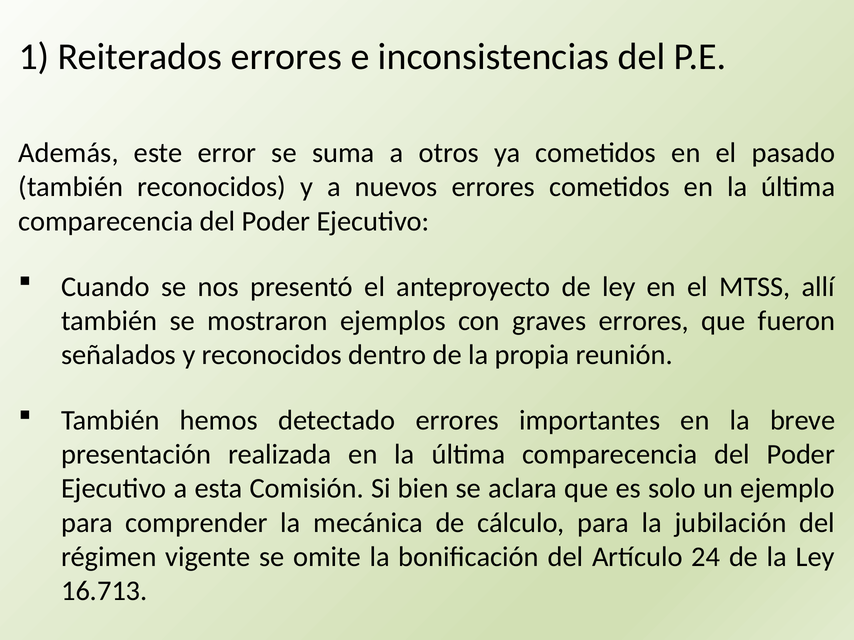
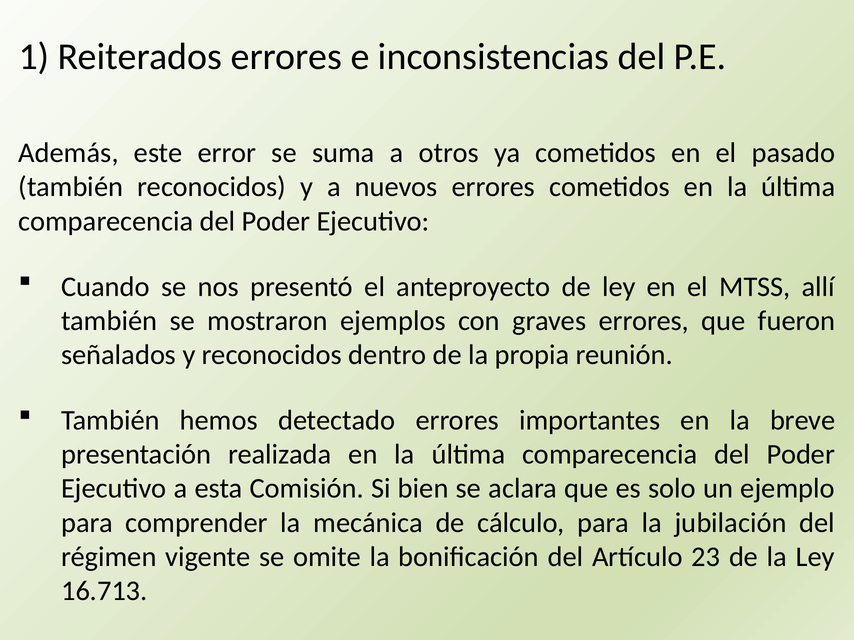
24: 24 -> 23 (706, 557)
